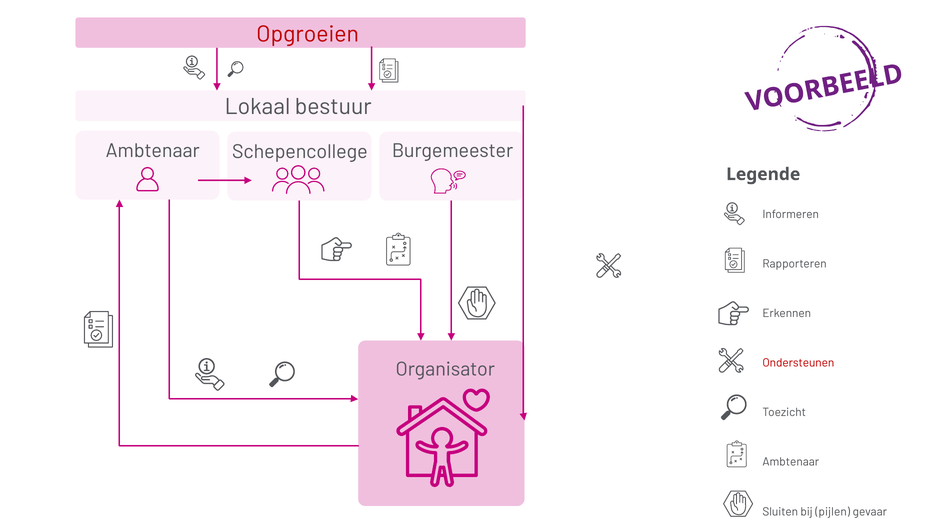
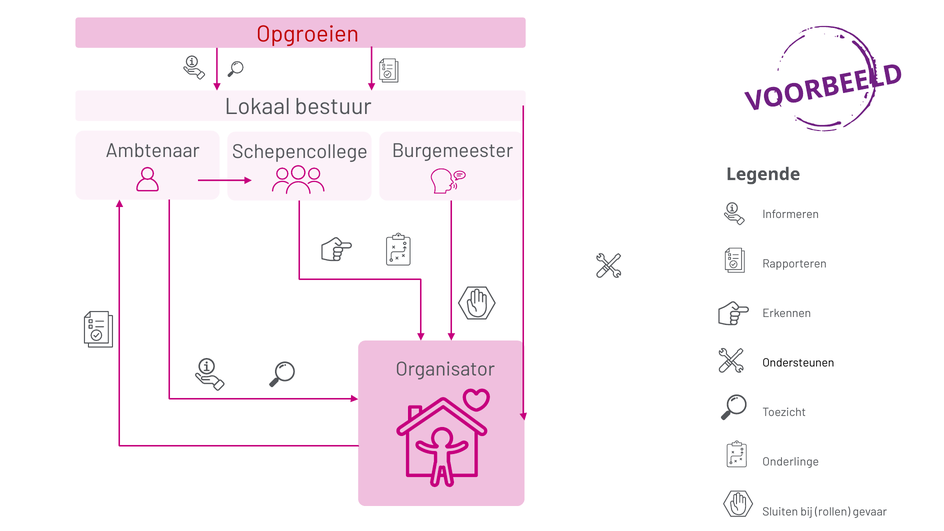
Ondersteunen colour: red -> black (798, 363)
Ambtenaar: Ambtenaar -> Onderlinge (791, 462)
pijlen: pijlen -> rollen (833, 512)
